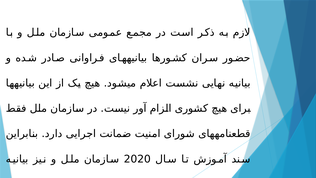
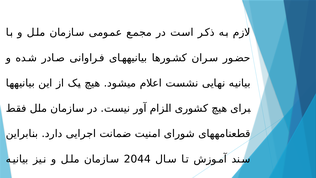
2020: 2020 -> 2044 (137, 159)
